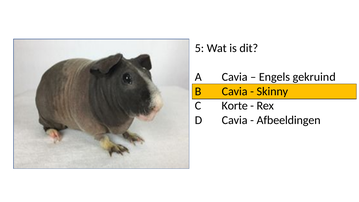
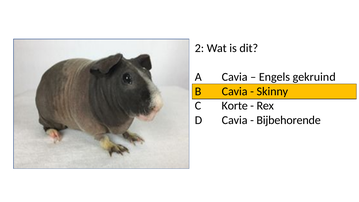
5: 5 -> 2 (199, 48)
Afbeeldingen: Afbeeldingen -> Bijbehorende (289, 120)
